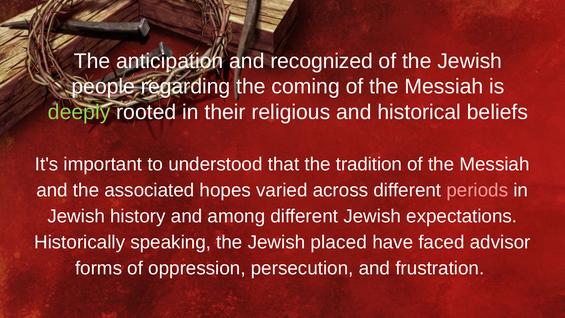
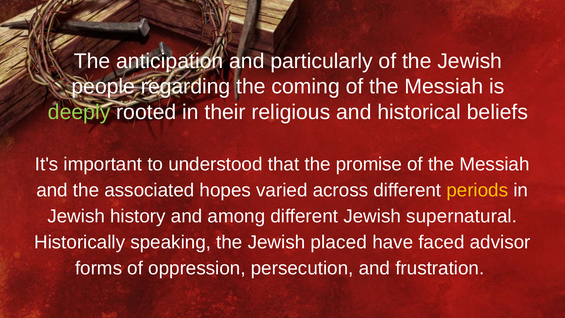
recognized: recognized -> particularly (322, 61)
tradition: tradition -> promise (369, 164)
periods colour: pink -> yellow (477, 190)
expectations: expectations -> supernatural (462, 216)
